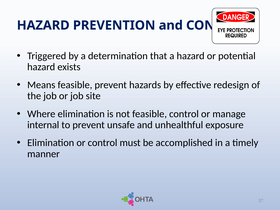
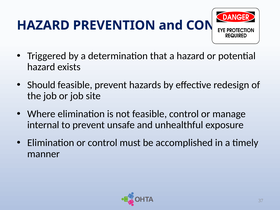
Means: Means -> Should (41, 85)
